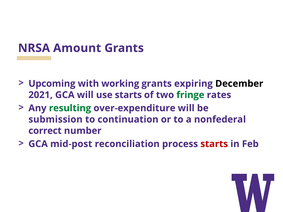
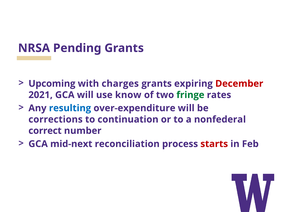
Amount: Amount -> Pending (77, 48)
working: working -> charges (120, 84)
December colour: black -> red (239, 84)
use starts: starts -> know (128, 95)
resulting colour: green -> blue (70, 108)
submission: submission -> corrections (56, 120)
mid-post: mid-post -> mid-next (71, 144)
